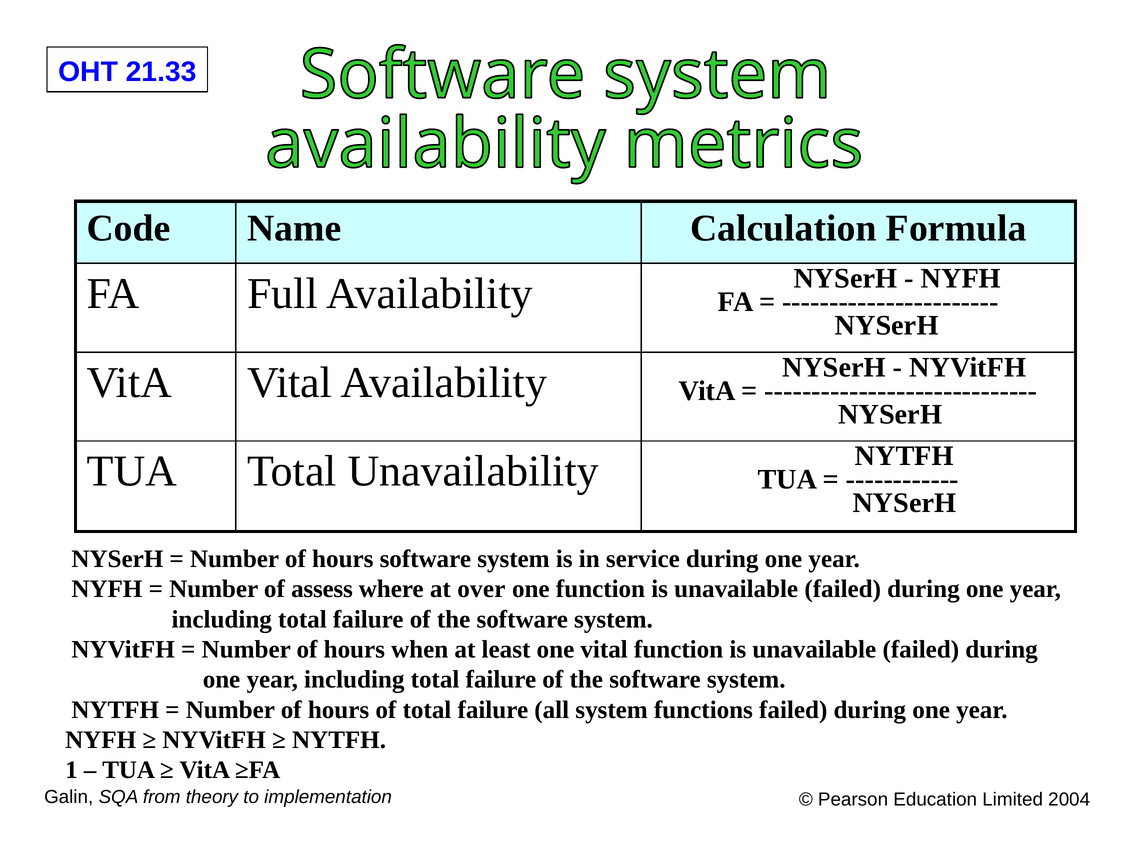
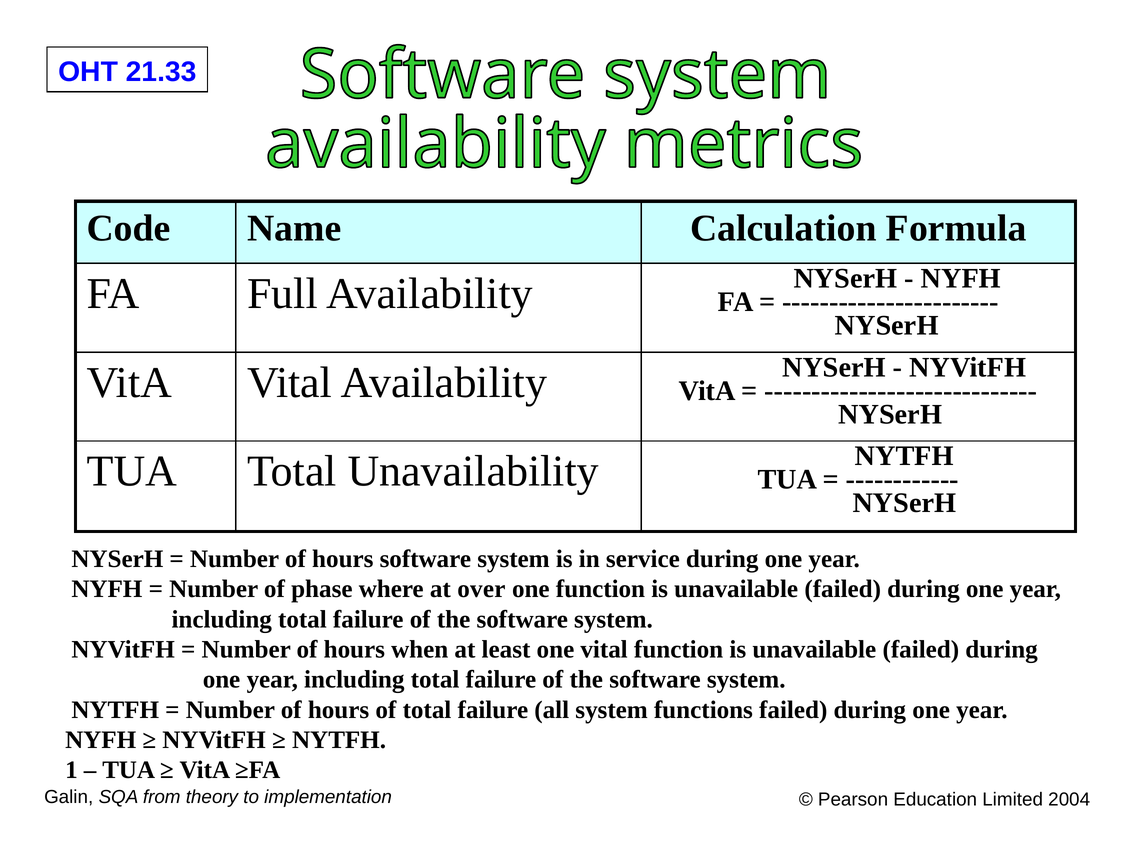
assess: assess -> phase (322, 589)
